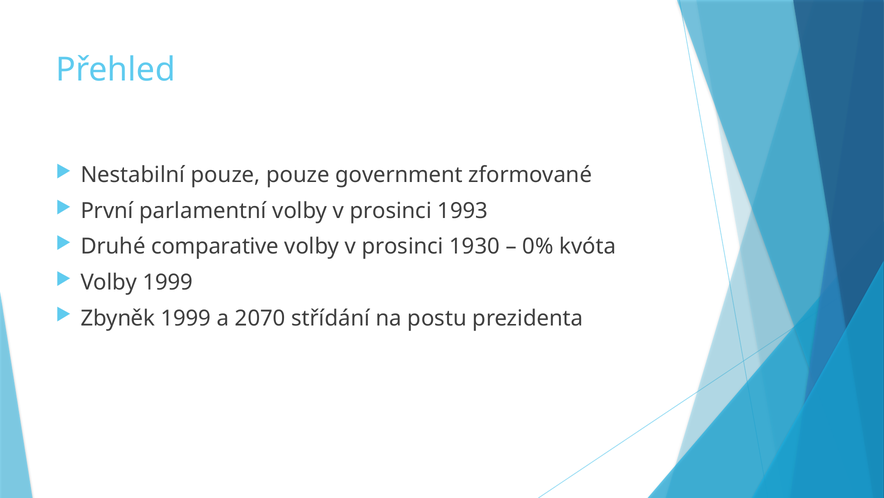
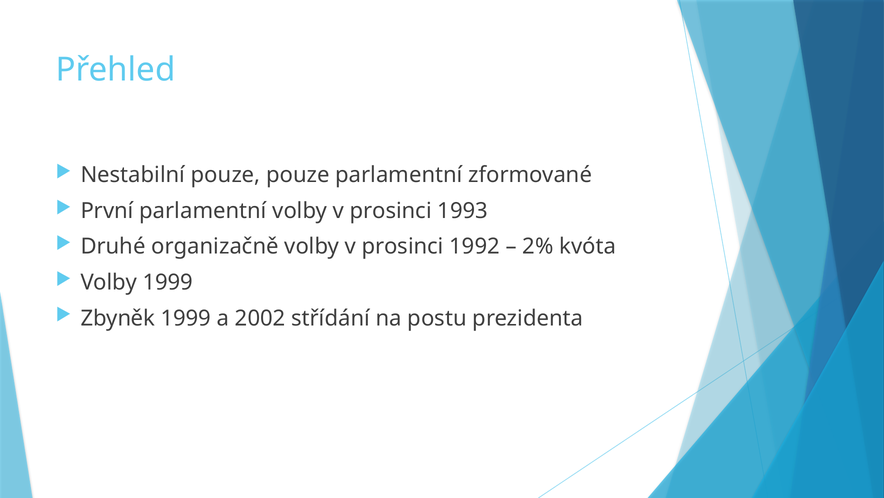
pouze government: government -> parlamentní (399, 175)
comparative: comparative -> organizačně (215, 246)
1930: 1930 -> 1992 (475, 246)
0%: 0% -> 2% (538, 246)
2070: 2070 -> 2002 (260, 318)
